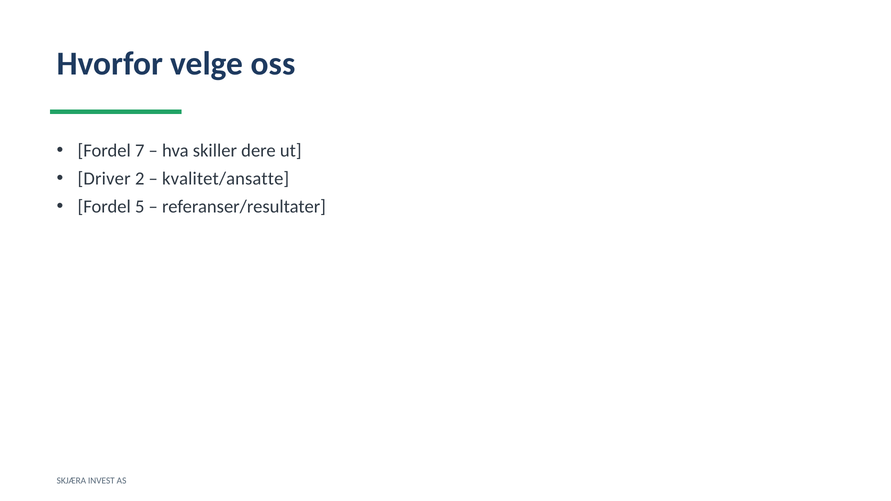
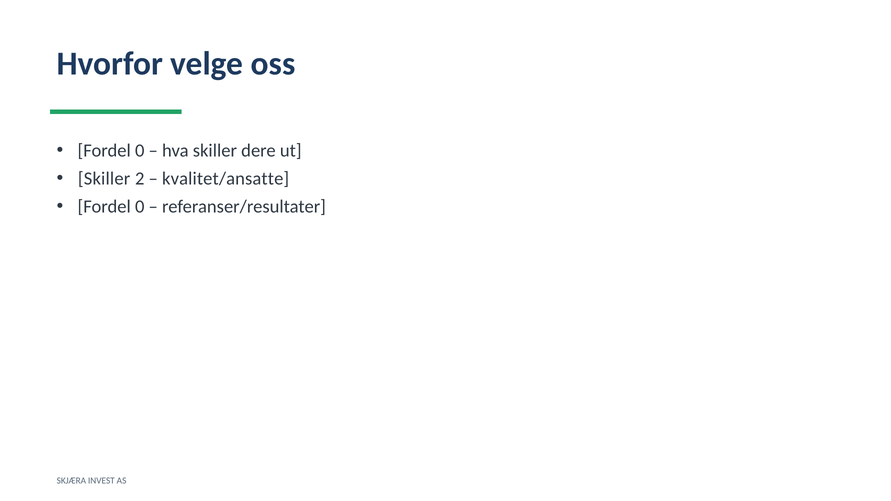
7: 7 -> 0 (140, 151)
Driver: Driver -> Skiller (104, 179)
5: 5 -> 0 (140, 207)
